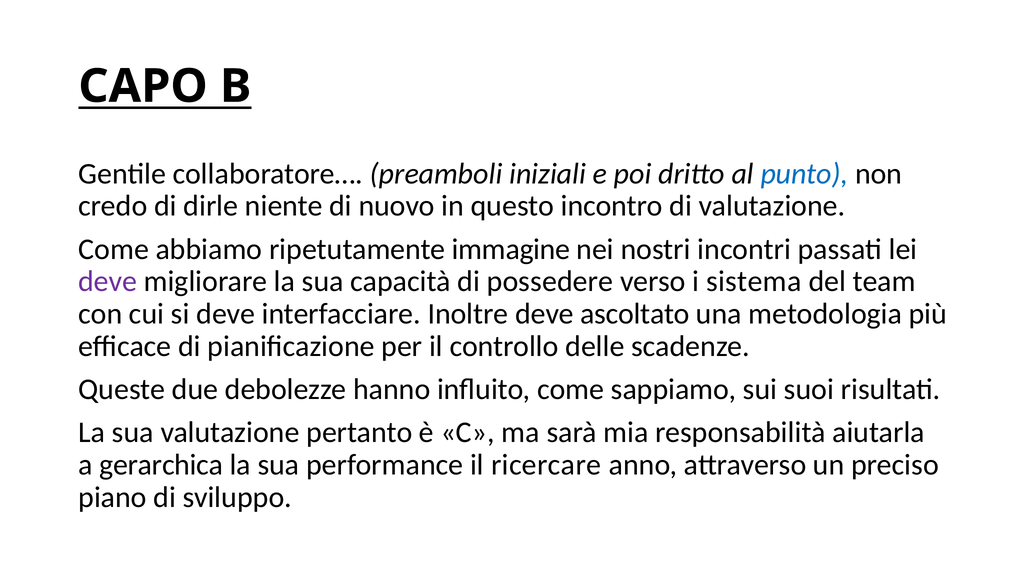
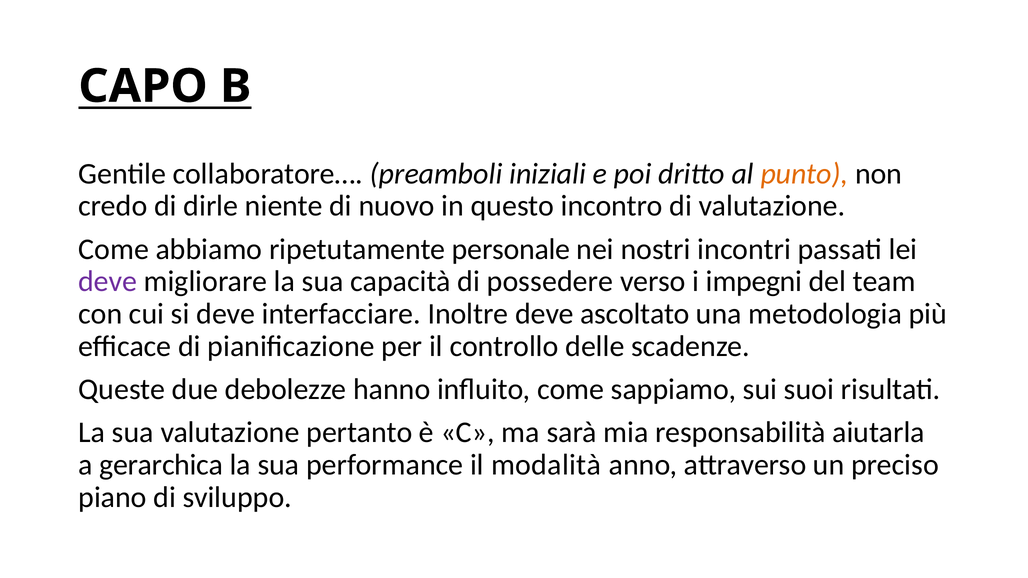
punto colour: blue -> orange (804, 174)
immagine: immagine -> personale (511, 249)
sistema: sistema -> impegni (754, 282)
ricercare: ricercare -> modalità (546, 465)
